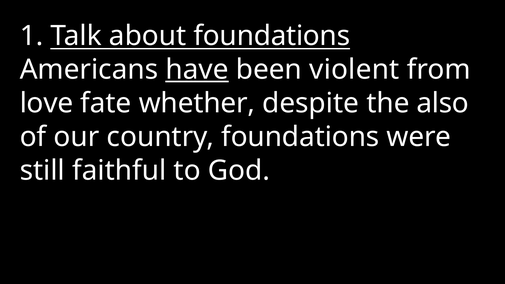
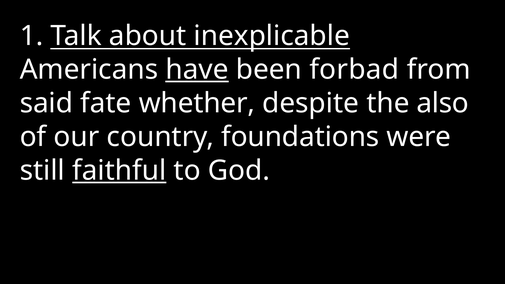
about foundations: foundations -> inexplicable (272, 36)
violent: violent -> forbad (354, 70)
love: love -> said (46, 103)
faithful underline: none -> present (119, 171)
